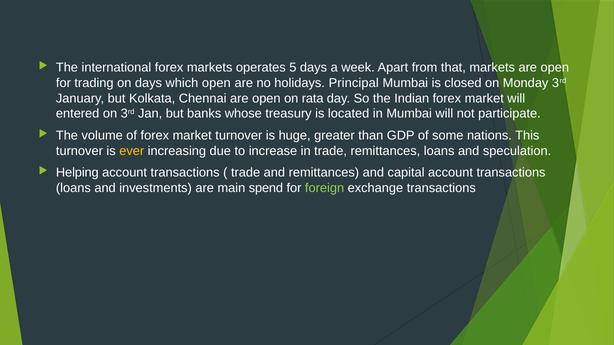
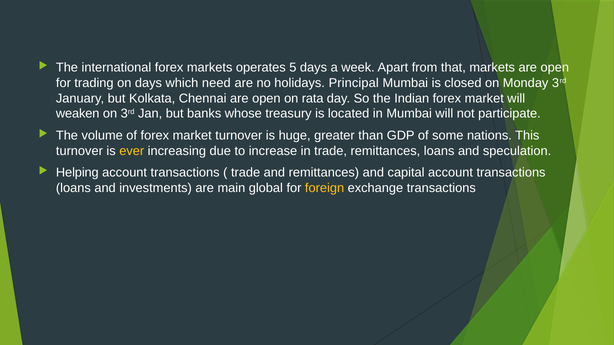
which open: open -> need (216, 83)
entered: entered -> weaken (78, 114)
spend: spend -> global (266, 188)
foreign colour: light green -> yellow (325, 188)
